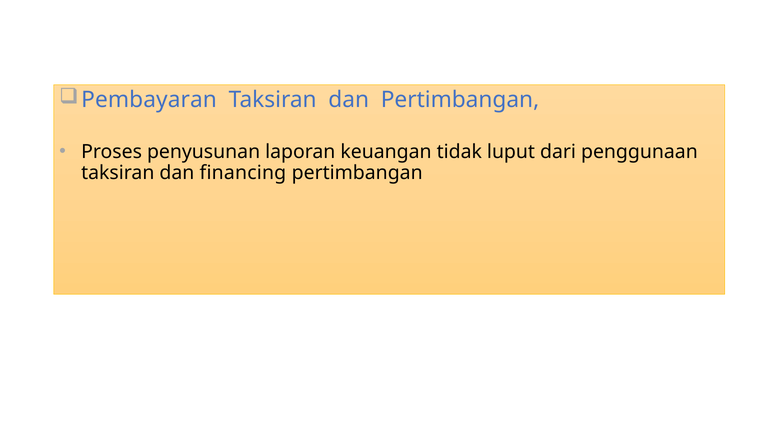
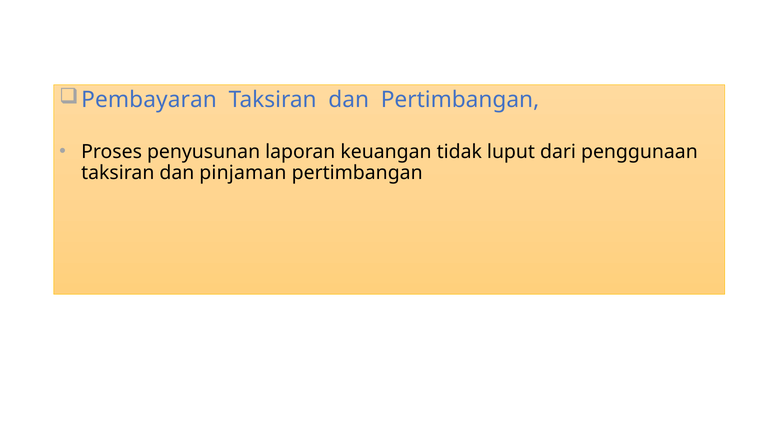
financing: financing -> pinjaman (243, 172)
